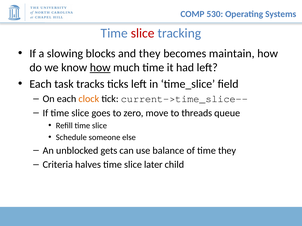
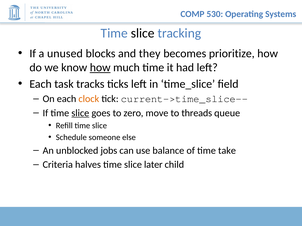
slice colour: red -> black (143, 33)
slowing: slowing -> unused (65, 54)
maintain: maintain -> prioritize (232, 54)
slice underline: none -> present (80, 113)
gets: gets -> jobs (109, 151)
time they: they -> take (227, 151)
